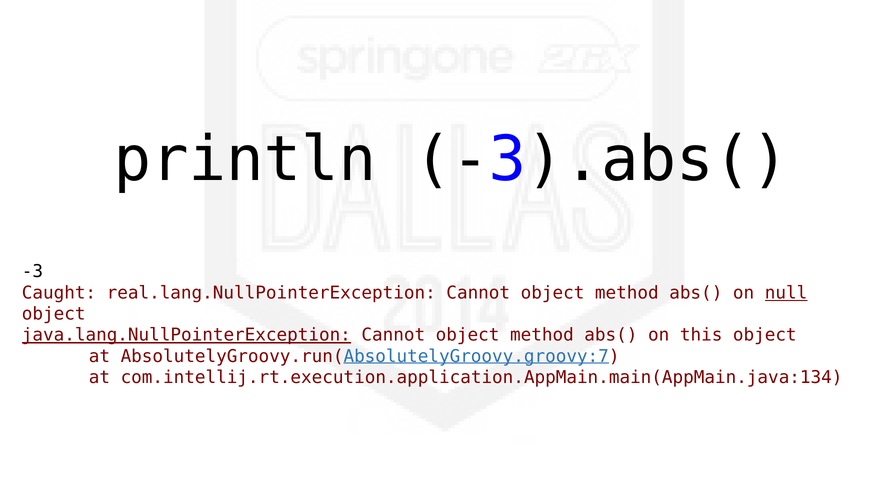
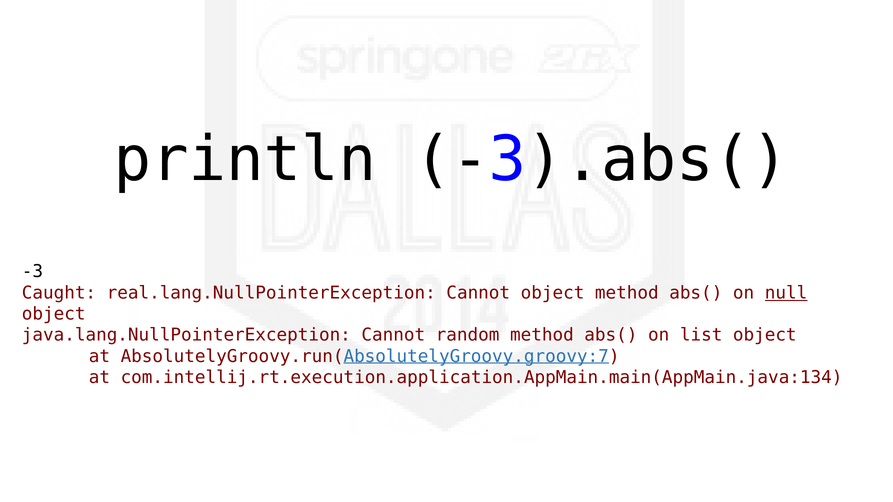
java.lang.NullPointerException underline: present -> none (186, 335)
object: object -> random (468, 335)
this: this -> list (701, 335)
